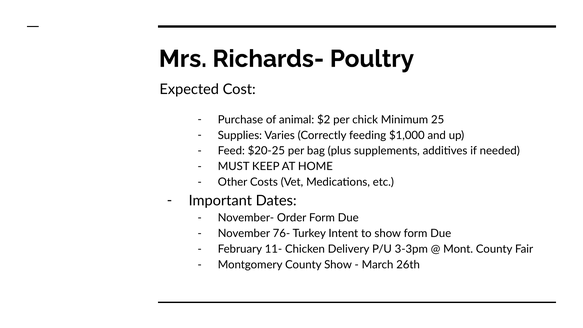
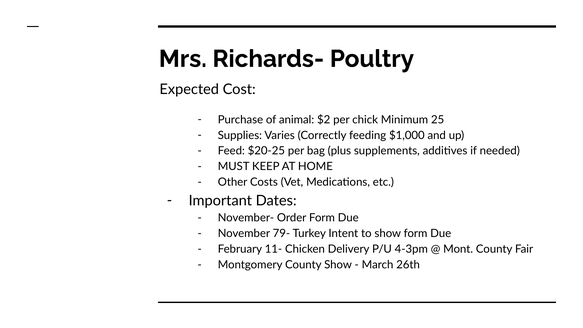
76-: 76- -> 79- (281, 233)
3-3pm: 3-3pm -> 4-3pm (411, 249)
